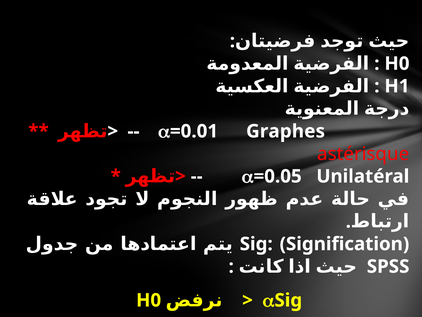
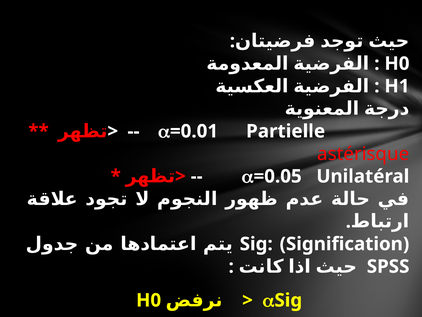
Graphes: Graphes -> Partielle (286, 131)
